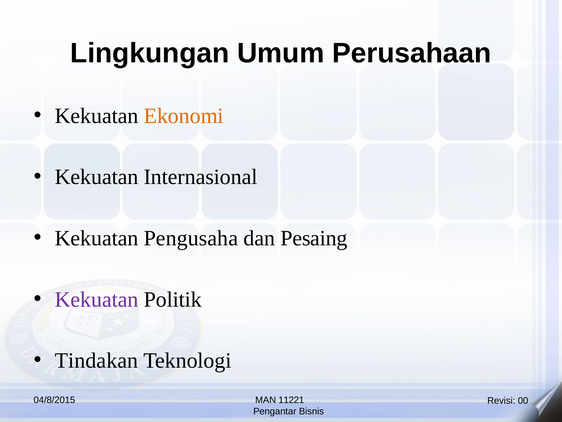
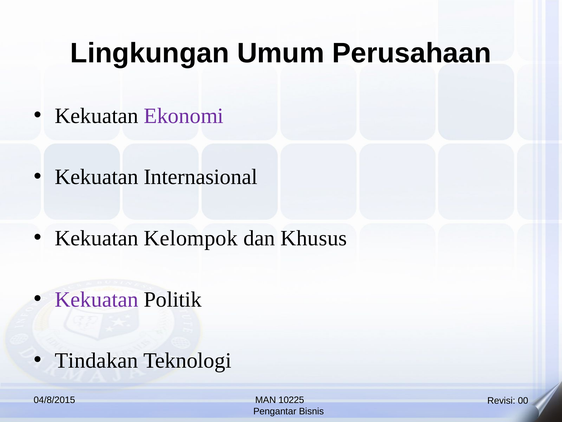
Ekonomi colour: orange -> purple (184, 116)
Pengusaha: Pengusaha -> Kelompok (191, 238)
Pesaing: Pesaing -> Khusus (314, 238)
11221: 11221 -> 10225 (291, 400)
